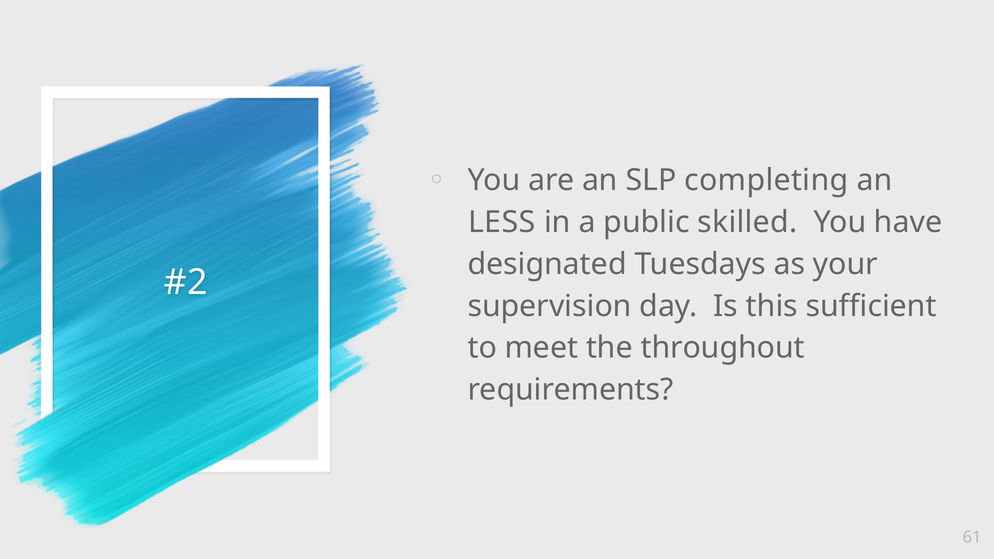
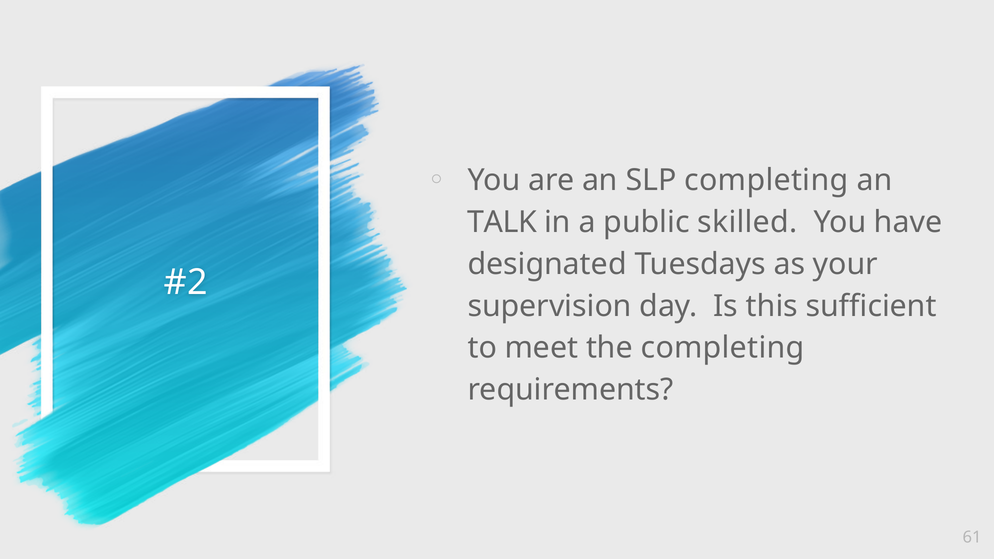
LESS: LESS -> TALK (502, 222)
the throughout: throughout -> completing (723, 348)
